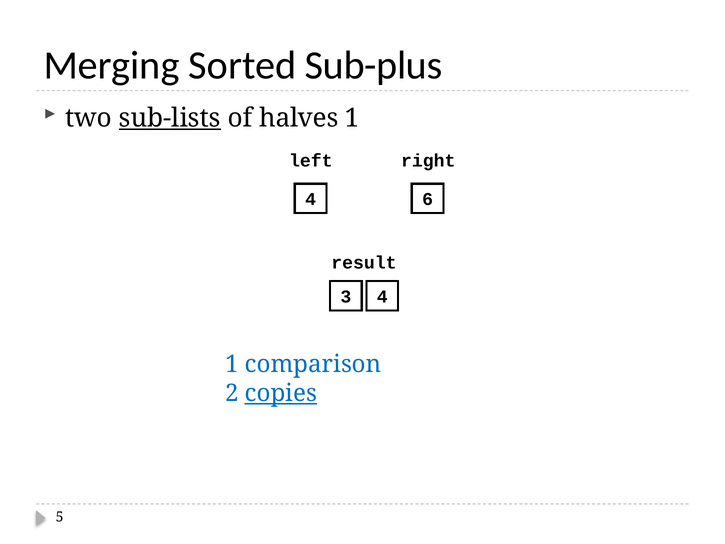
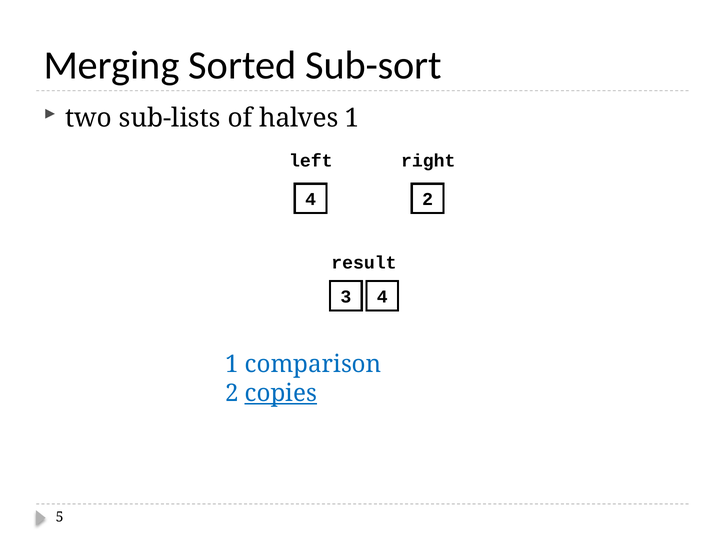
Sub-plus: Sub-plus -> Sub-sort (373, 66)
sub-lists underline: present -> none (170, 118)
4 6: 6 -> 2 (428, 199)
